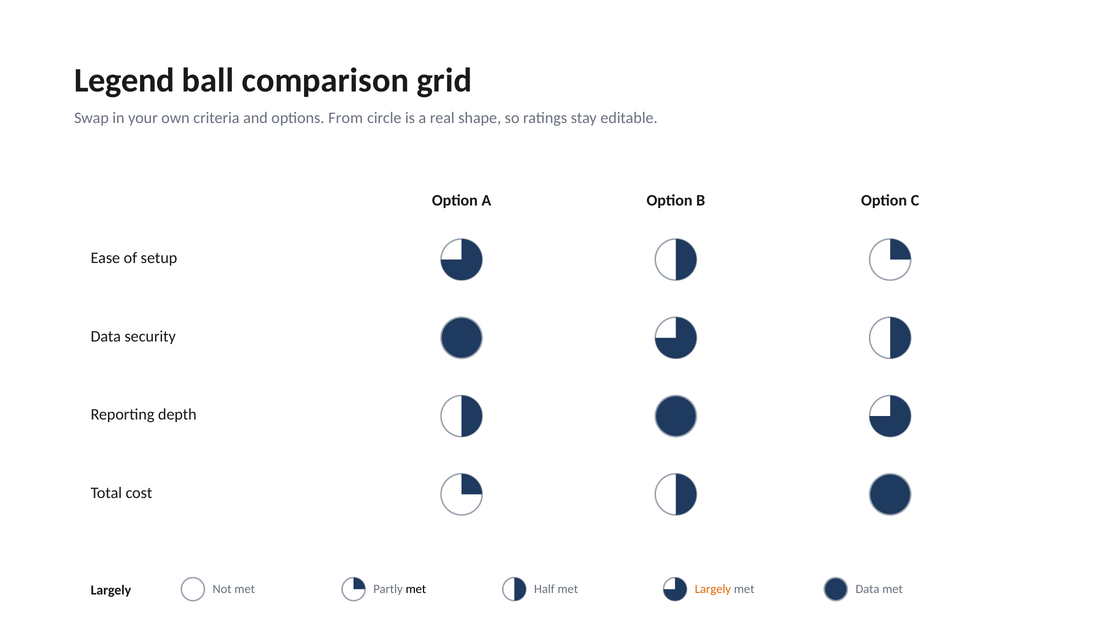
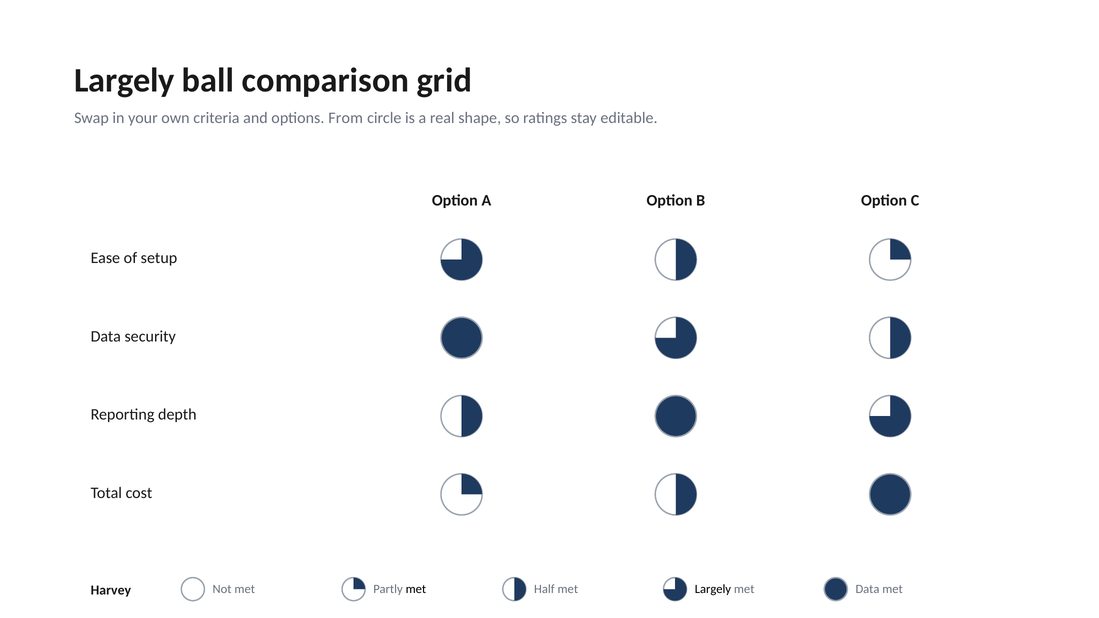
Legend: Legend -> Largely (124, 81)
Largely: Largely -> Harvey (111, 590)
Largely colour: orange -> black (713, 590)
